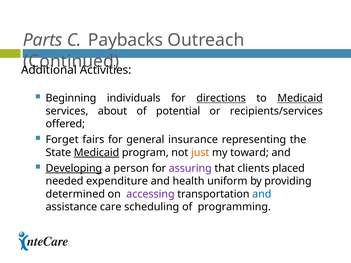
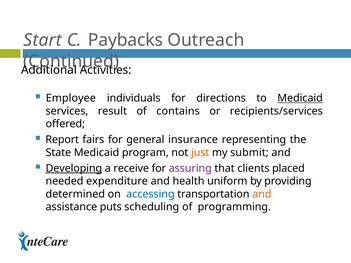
Parts: Parts -> Start (43, 40)
Beginning: Beginning -> Employee (71, 98)
directions underline: present -> none (221, 98)
about: about -> result (112, 111)
potential: potential -> contains (178, 111)
Forget: Forget -> Report (62, 140)
Medicaid underline: present -> none (97, 153)
toward: toward -> submit (249, 153)
person: person -> receive (131, 168)
accessing colour: purple -> blue (150, 194)
and colour: blue -> orange (262, 194)
care: care -> puts (111, 207)
